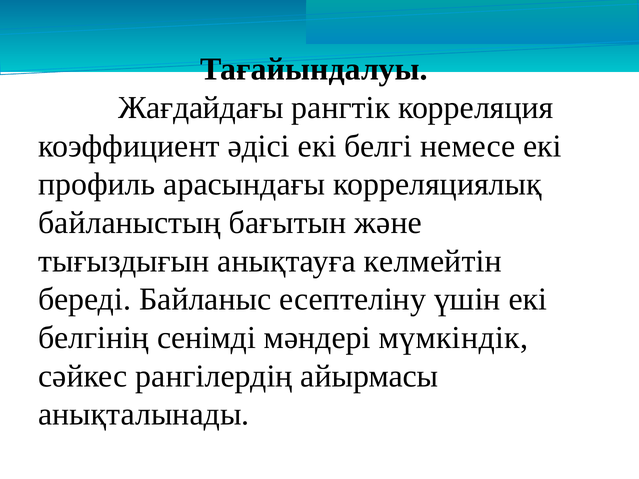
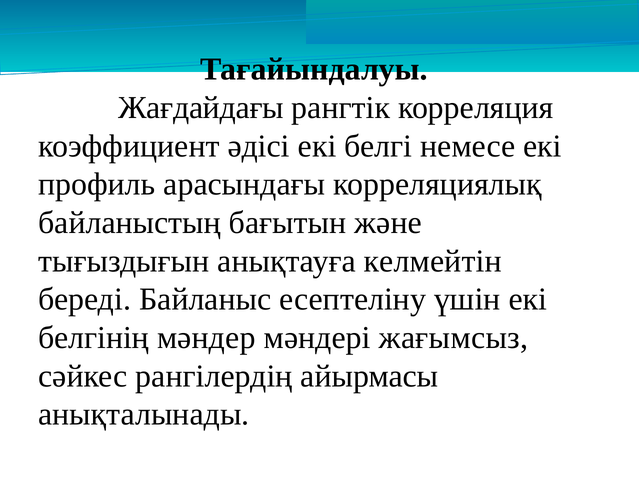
сенімді: сенімді -> мәндер (206, 338)
мүмкіндік: мүмкіндік -> жағымсыз (453, 338)
